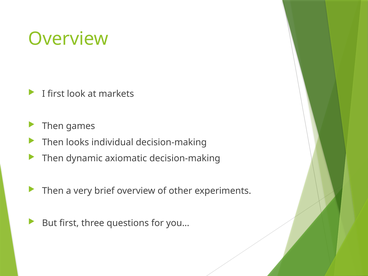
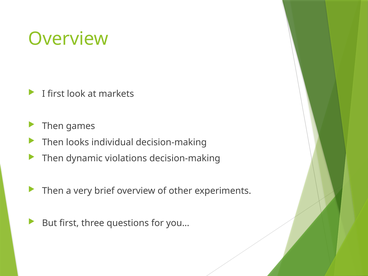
axiomatic: axiomatic -> violations (126, 158)
